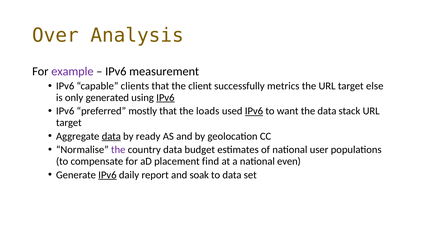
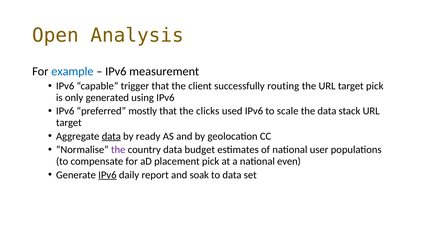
Over: Over -> Open (56, 36)
example colour: purple -> blue (72, 72)
clients: clients -> trigger (135, 86)
metrics: metrics -> routing (283, 86)
target else: else -> pick (375, 86)
IPv6 underline: present -> none (165, 98)
loads: loads -> clicks (208, 111)
IPv6 underline: present -> none (254, 111)
want: want -> scale (288, 111)
placement find: find -> pick (211, 161)
